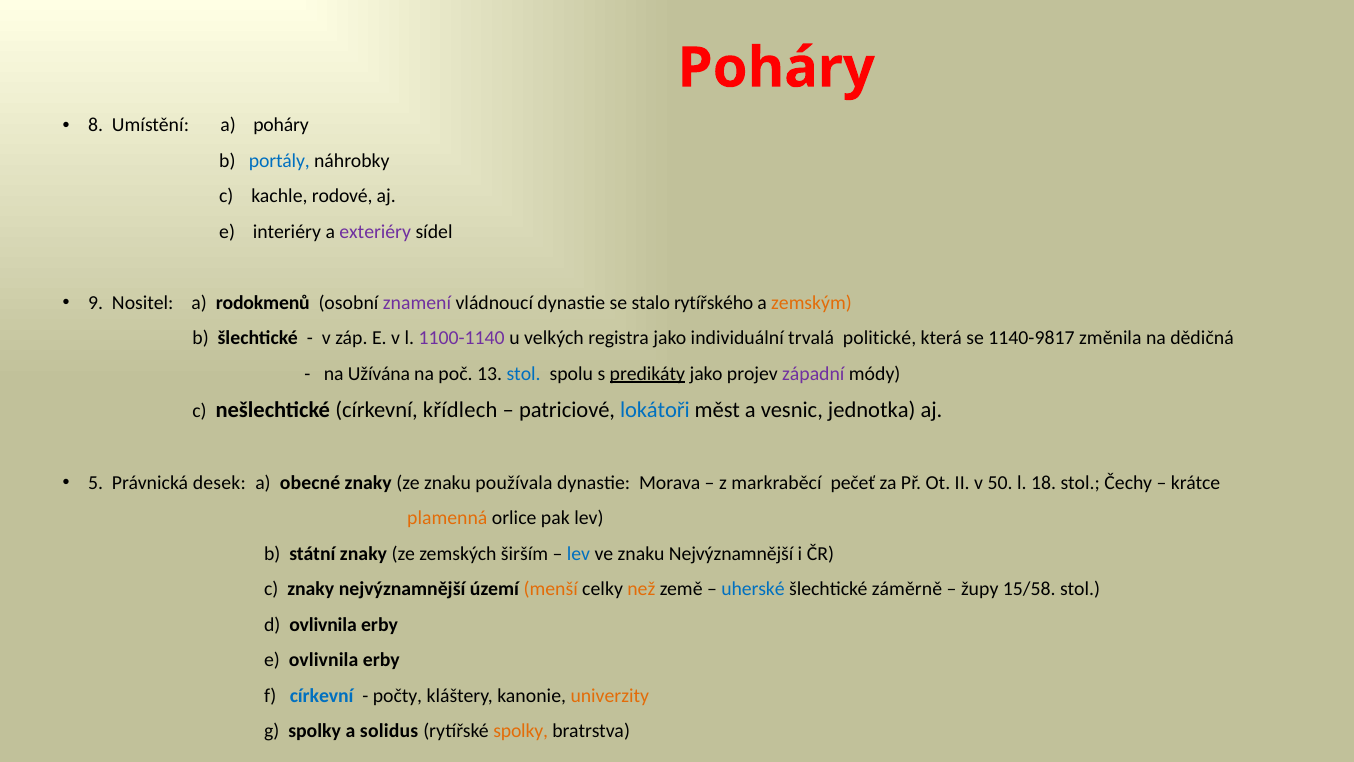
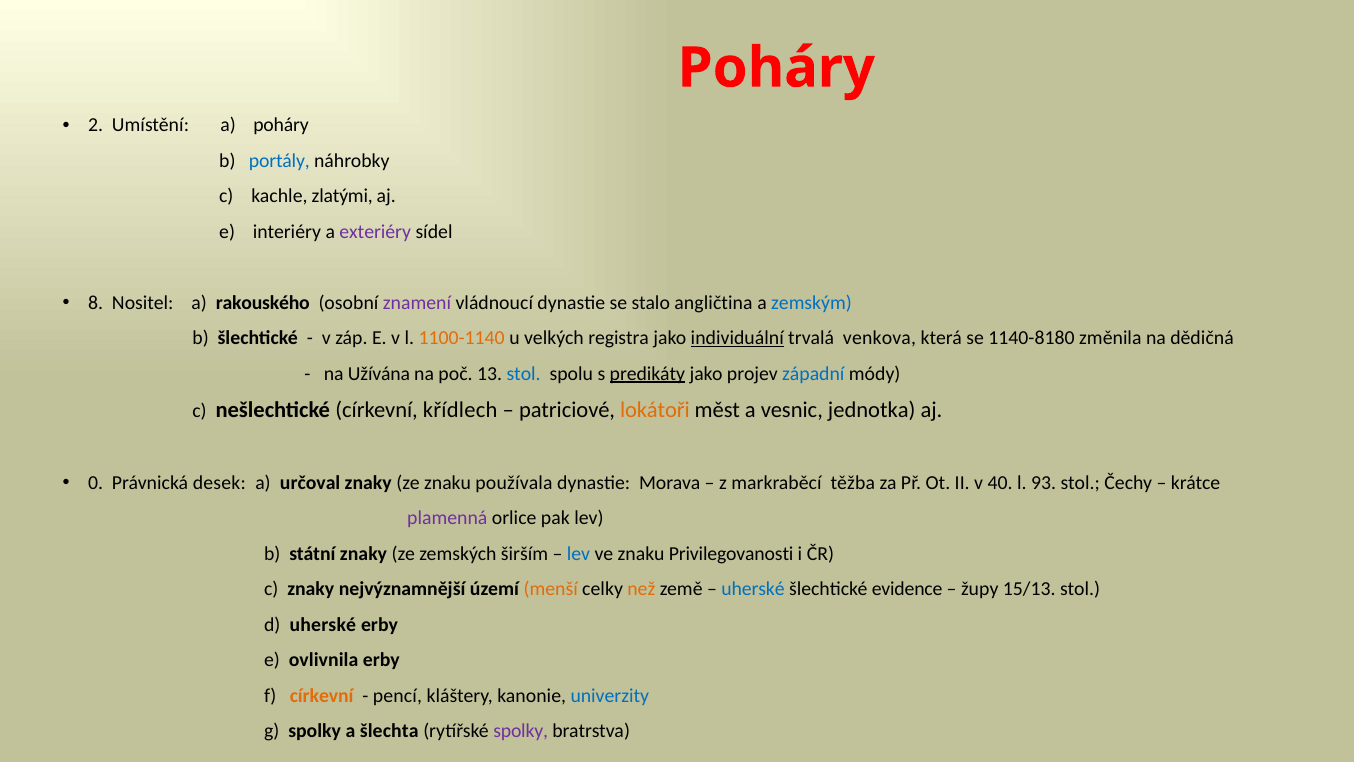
8: 8 -> 2 (96, 125)
rodové: rodové -> zlatými (342, 196)
9: 9 -> 8 (96, 302)
rodokmenů: rodokmenů -> rakouského (263, 302)
rytířského: rytířského -> angličtina (714, 302)
zemským colour: orange -> blue (811, 302)
1100-1140 colour: purple -> orange (462, 338)
individuální underline: none -> present (737, 338)
politické: politické -> venkova (880, 338)
1140-9817: 1140-9817 -> 1140-8180 (1032, 338)
západní colour: purple -> blue (813, 373)
lokátoři colour: blue -> orange (655, 410)
5: 5 -> 0 (96, 483)
obecné: obecné -> určoval (310, 483)
pečeť: pečeť -> těžba (853, 483)
50: 50 -> 40 (1000, 483)
18: 18 -> 93 (1044, 483)
plamenná colour: orange -> purple (447, 518)
znaku Nejvýznamnější: Nejvýznamnější -> Privilegovanosti (731, 554)
záměrně: záměrně -> evidence (907, 589)
15/58: 15/58 -> 15/13 (1029, 589)
d ovlivnila: ovlivnila -> uherské (323, 625)
církevní colour: blue -> orange (322, 695)
počty: počty -> pencí (397, 695)
univerzity colour: orange -> blue (610, 695)
solidus: solidus -> šlechta (389, 731)
spolky colour: orange -> purple (521, 731)
